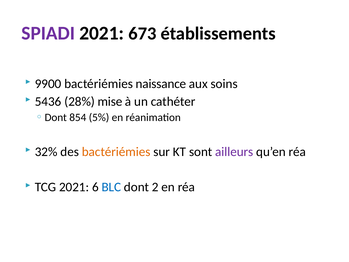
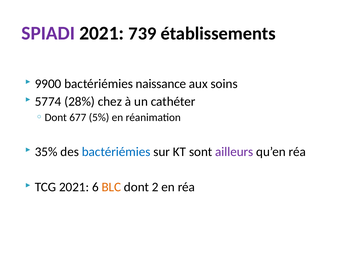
673: 673 -> 739 (142, 33)
5436: 5436 -> 5774 (48, 101)
mise: mise -> chez (110, 101)
854: 854 -> 677 (78, 117)
32%: 32% -> 35% (46, 152)
bactériémies colour: orange -> blue (116, 152)
BLC colour: blue -> orange (111, 187)
